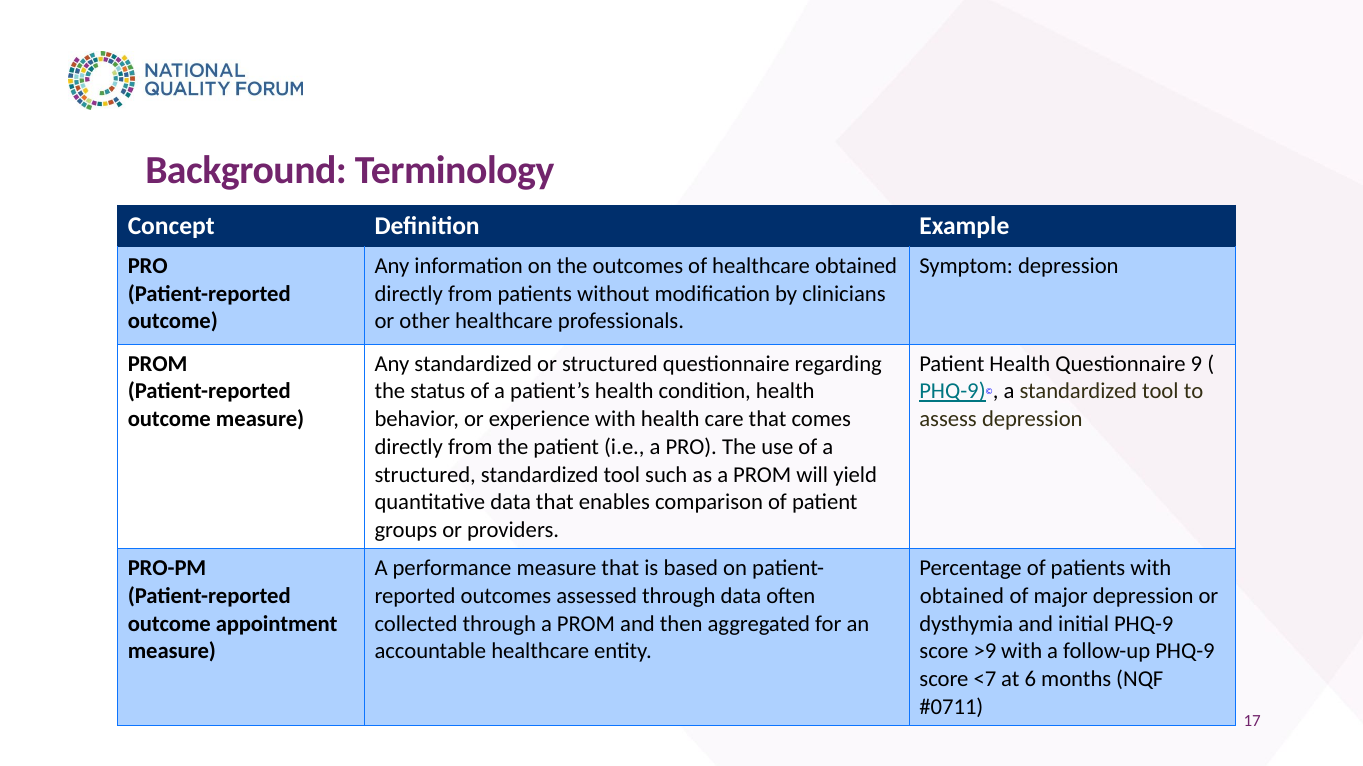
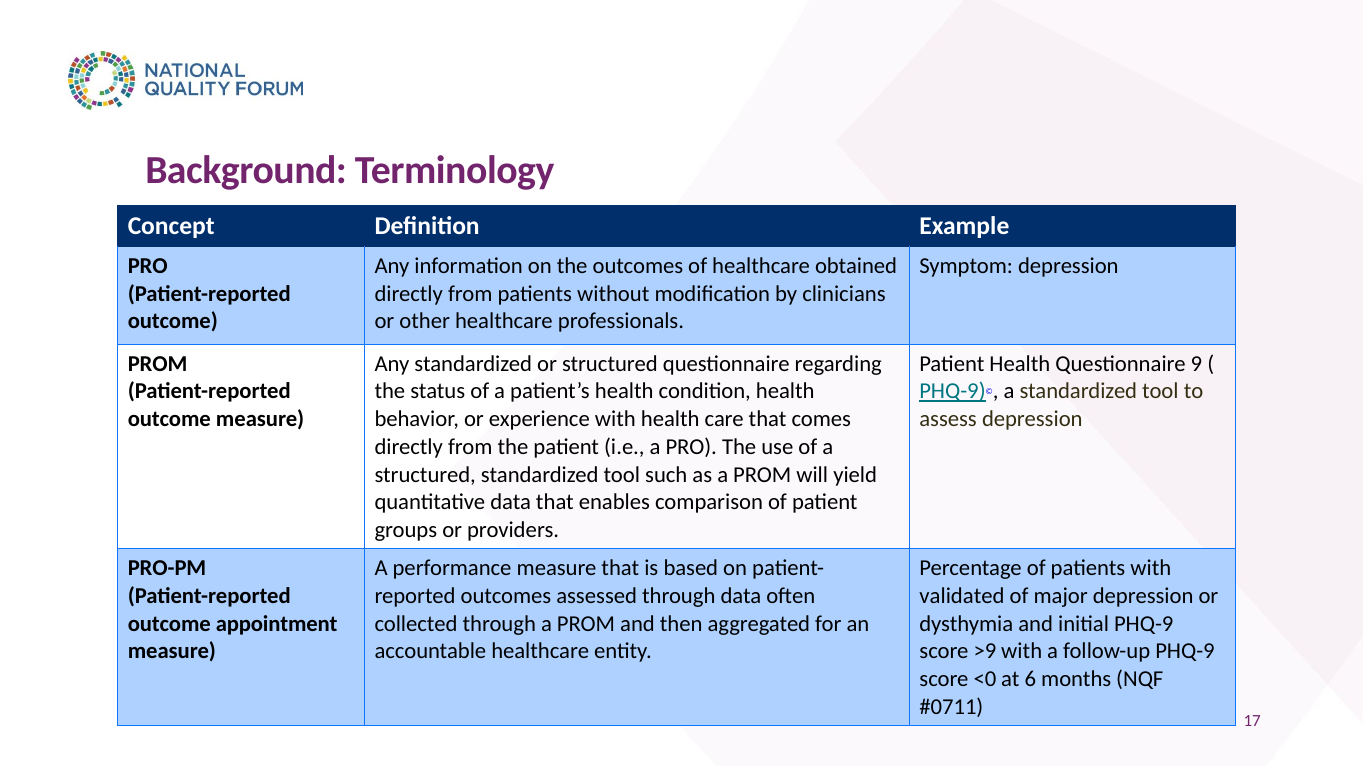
obtained: obtained -> validated (962, 596)
<7: <7 -> <0 (985, 680)
